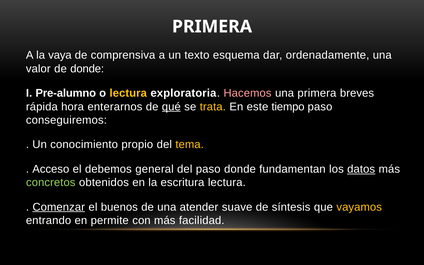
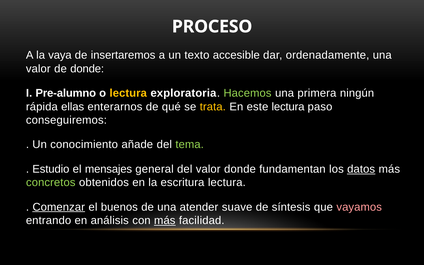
PRIMERA: PRIMERA -> PROCESO (212, 27)
comprensiva: comprensiva -> insertaremos (123, 55)
esquema: esquema -> accesible (236, 55)
Hacemos colour: pink -> light green (247, 93)
breves: breves -> ningún (357, 93)
hora: hora -> ellas (73, 107)
qué underline: present -> none (171, 107)
este tiempo: tiempo -> lectura (288, 107)
propio: propio -> añade (137, 145)
tema colour: yellow -> light green (190, 145)
Acceso: Acceso -> Estudio (51, 169)
debemos: debemos -> mensajes (109, 169)
del paso: paso -> valor (208, 169)
vayamos colour: yellow -> pink (359, 207)
permite: permite -> análisis (110, 220)
más underline: none -> present (165, 220)
